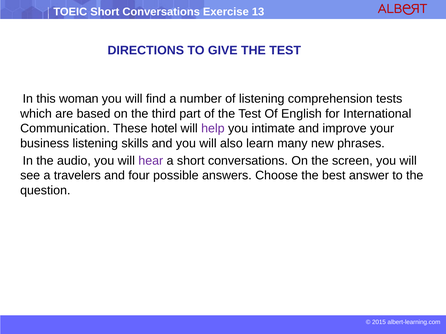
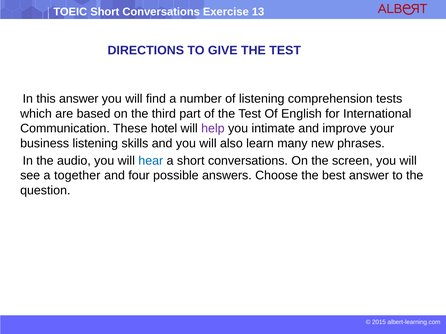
this woman: woman -> answer (79, 99)
hear colour: purple -> blue (151, 161)
travelers: travelers -> together (77, 176)
